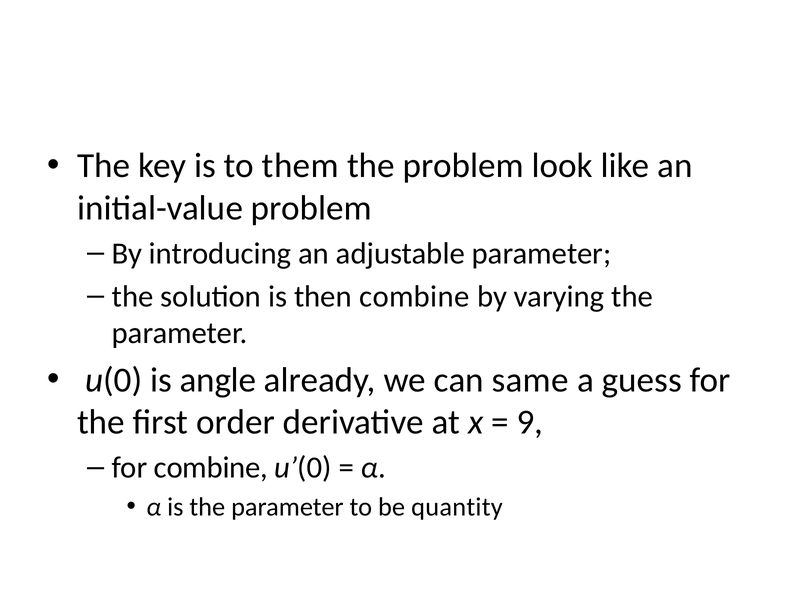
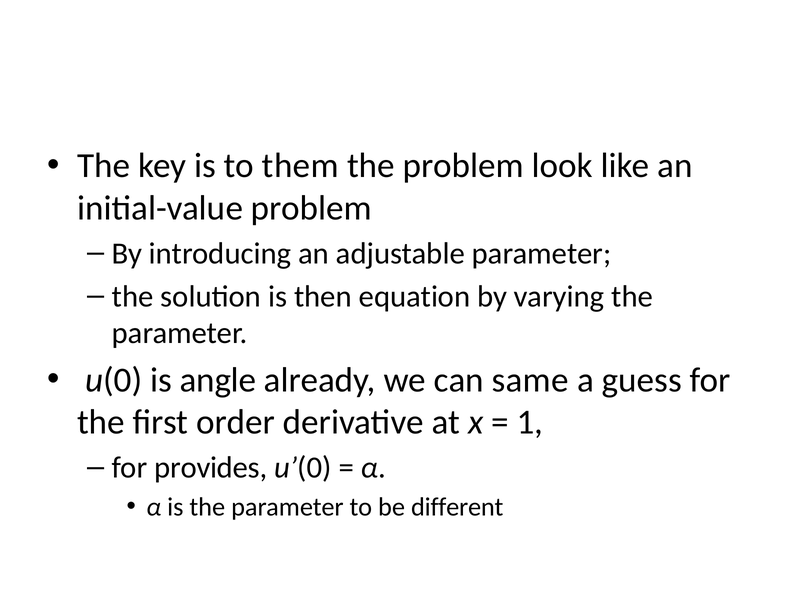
then combine: combine -> equation (415, 297)
9: 9 -> 1 (530, 423)
for combine: combine -> provides (211, 468)
quantity: quantity -> different (457, 507)
